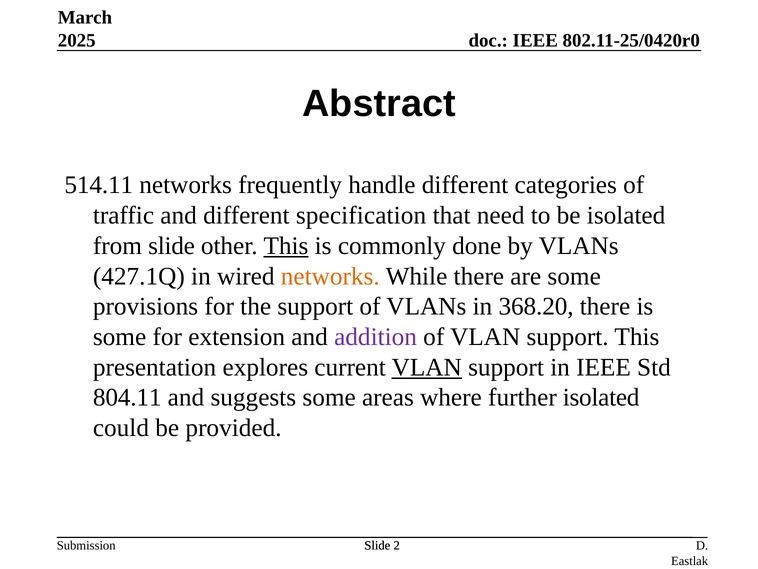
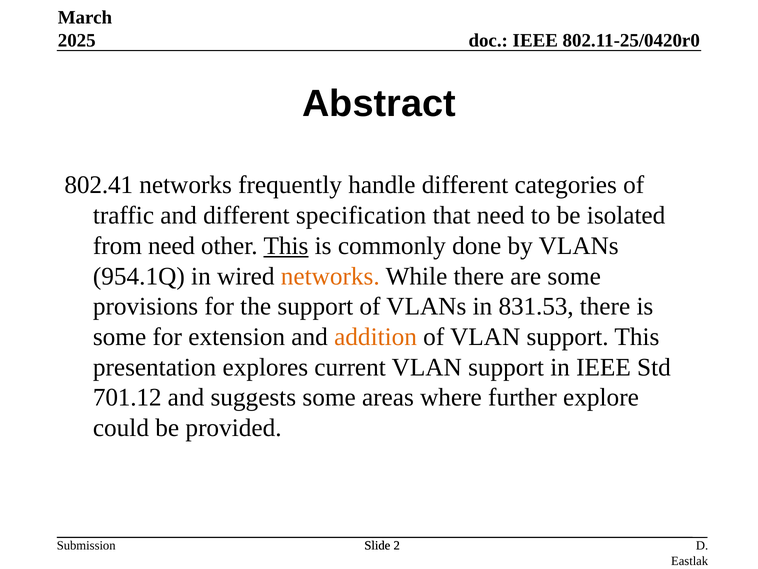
514.11: 514.11 -> 802.41 (99, 185)
from slide: slide -> need (172, 246)
427.1Q: 427.1Q -> 954.1Q (139, 276)
368.20: 368.20 -> 831.53 (536, 306)
addition colour: purple -> orange (376, 337)
VLAN underline: present -> none (427, 367)
804.11: 804.11 -> 701.12 (127, 397)
further isolated: isolated -> explore (601, 397)
